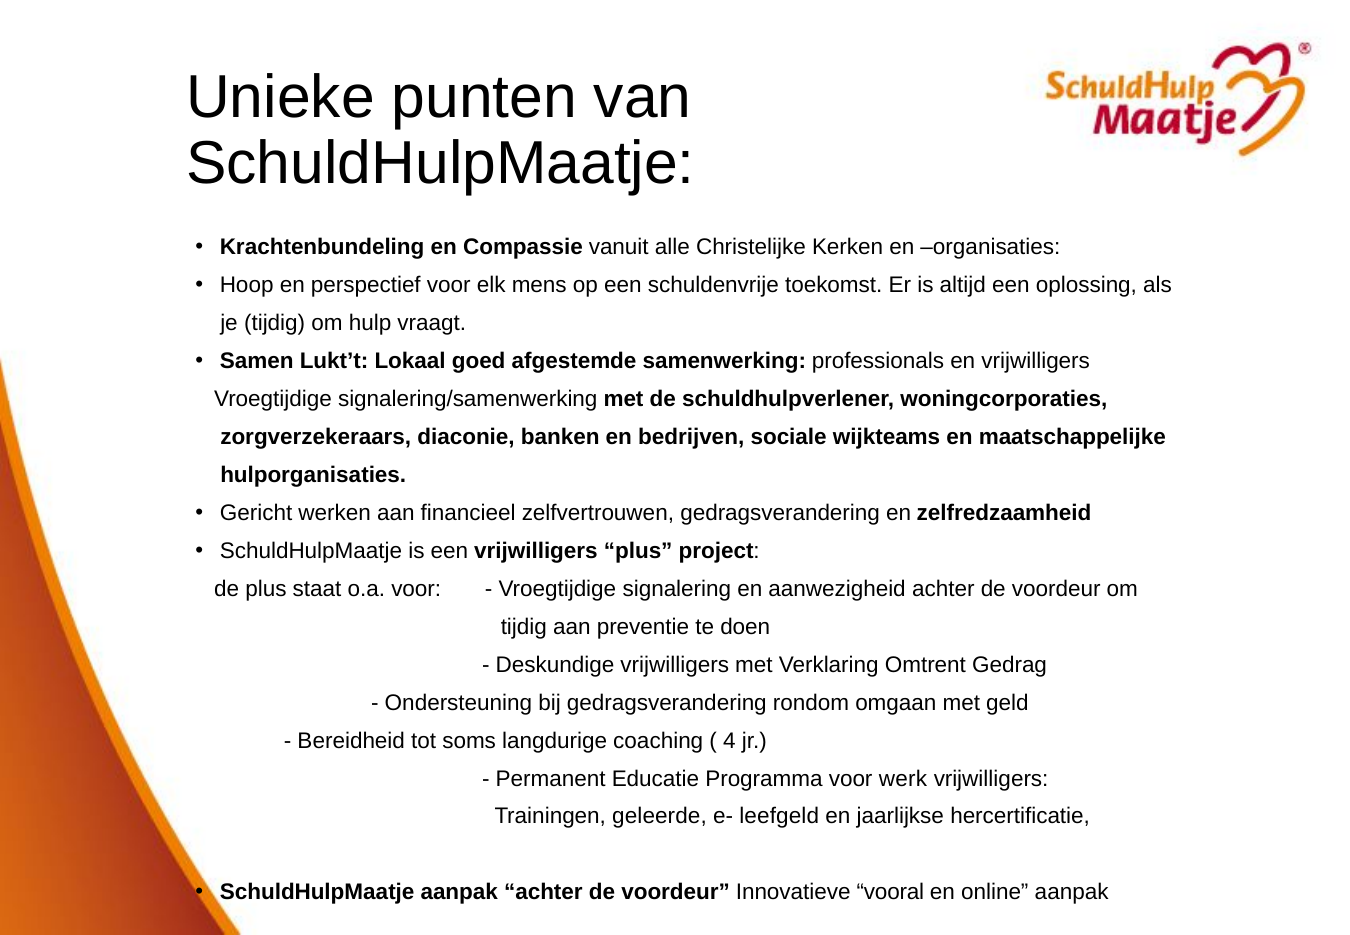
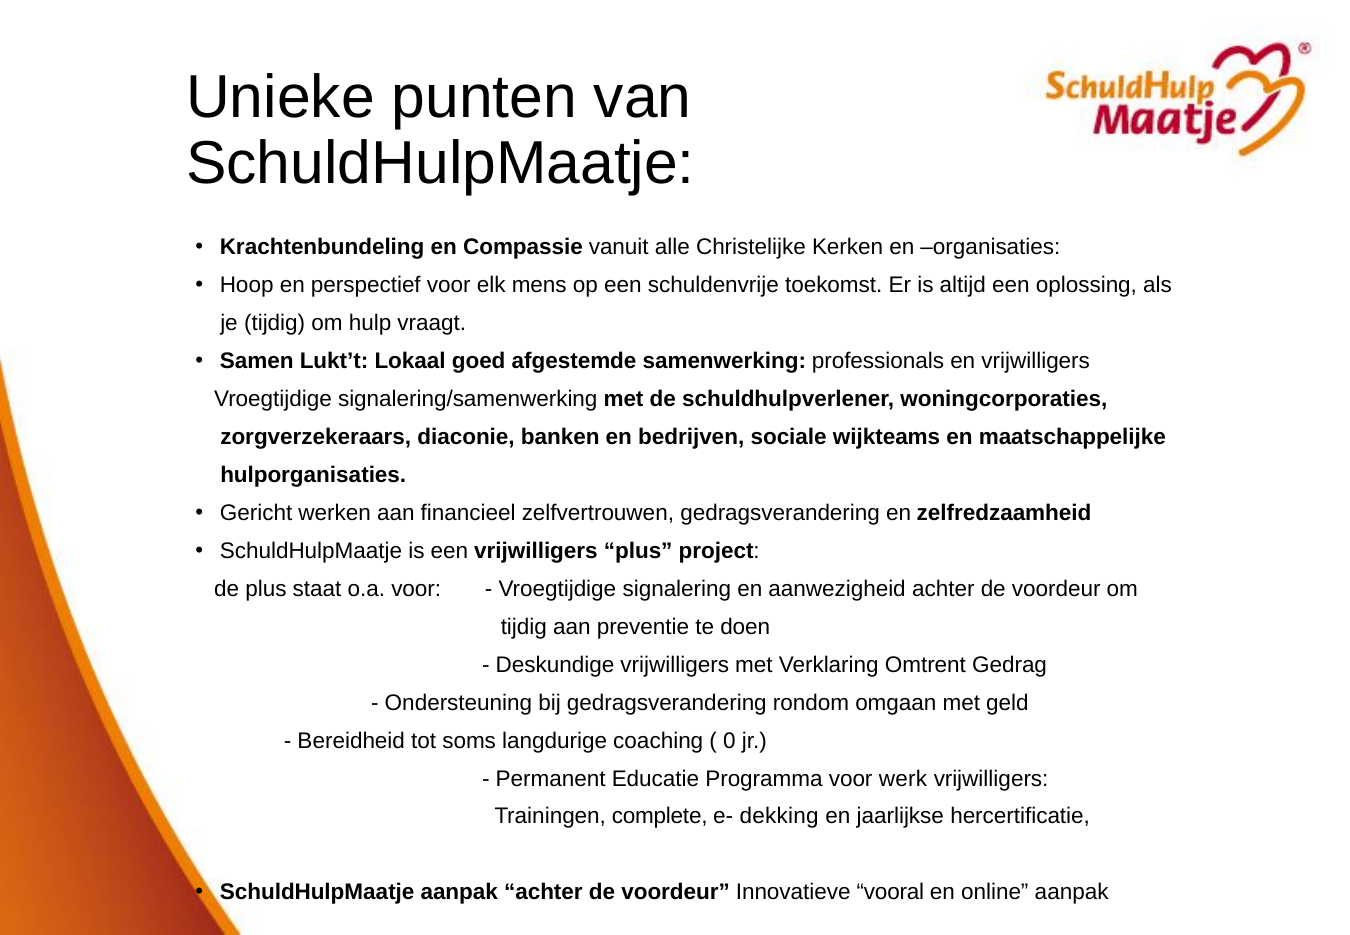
4: 4 -> 0 (729, 740)
geleerde: geleerde -> complete (660, 816)
leefgeld: leefgeld -> dekking (779, 816)
